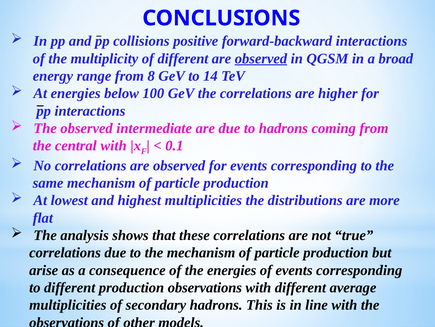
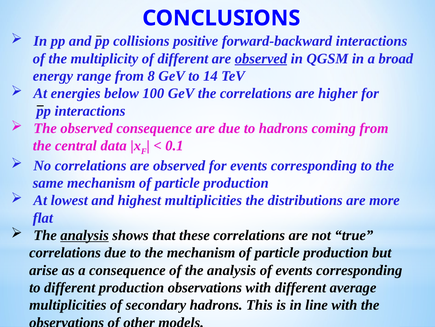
observed intermediate: intermediate -> consequence (154, 128)
central with: with -> data (114, 145)
analysis underline: none -> present (85, 235)
of the energies: energies -> analysis (232, 270)
